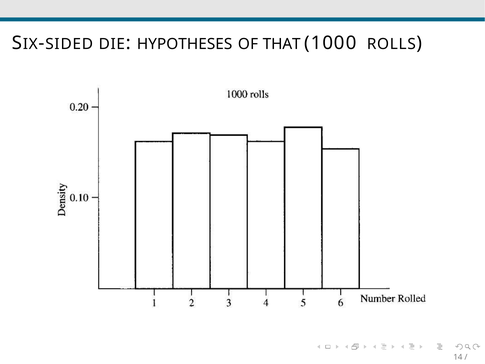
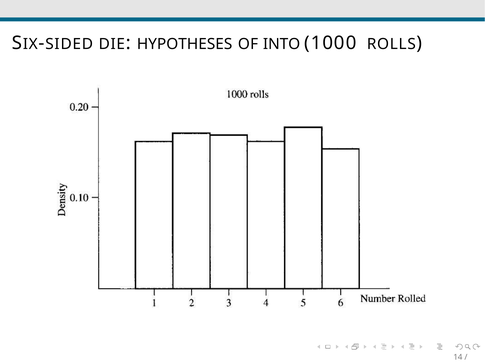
THAT: THAT -> INTO (282, 44)
